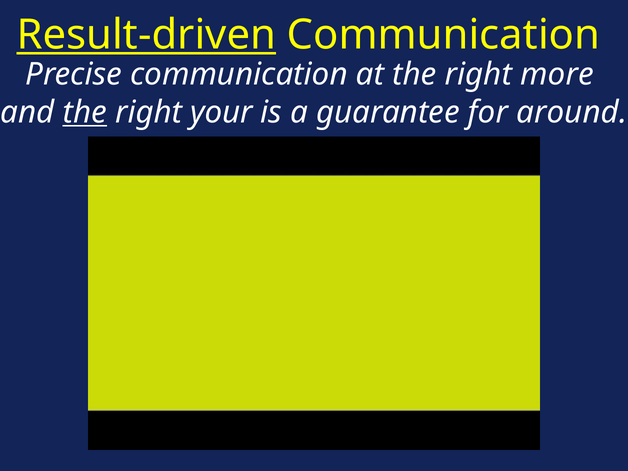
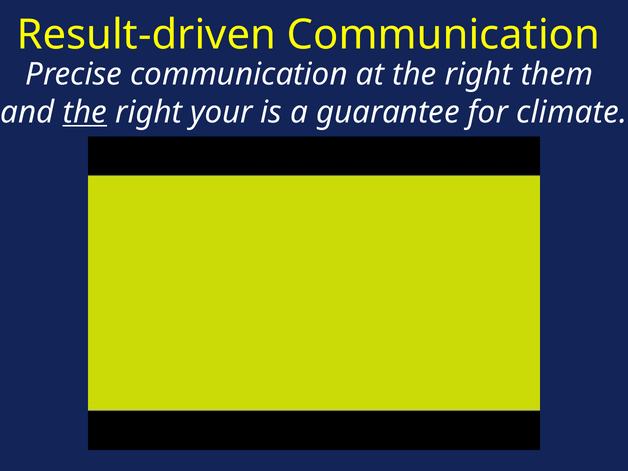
Result-driven underline: present -> none (146, 35)
more: more -> them (557, 75)
around: around -> climate (572, 112)
